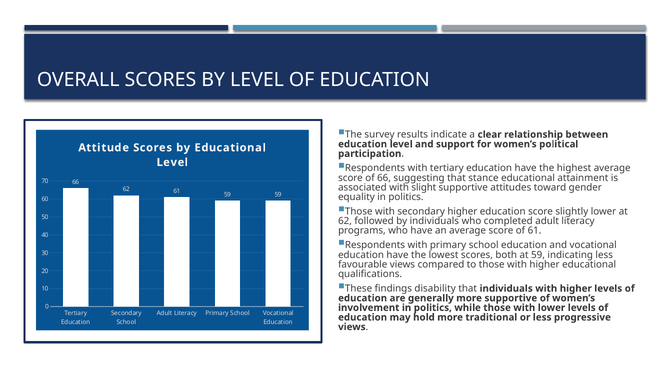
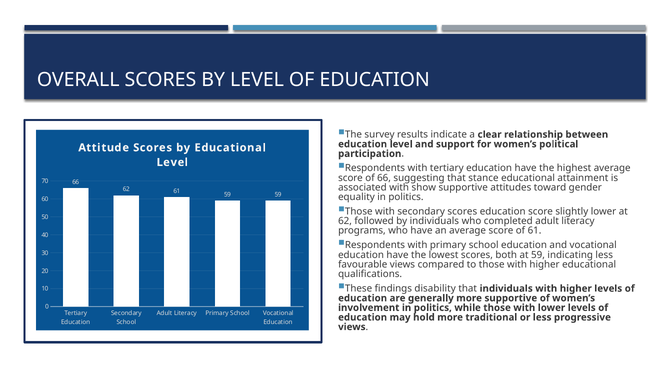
slight: slight -> show (424, 187)
secondary higher: higher -> scores (462, 211)
